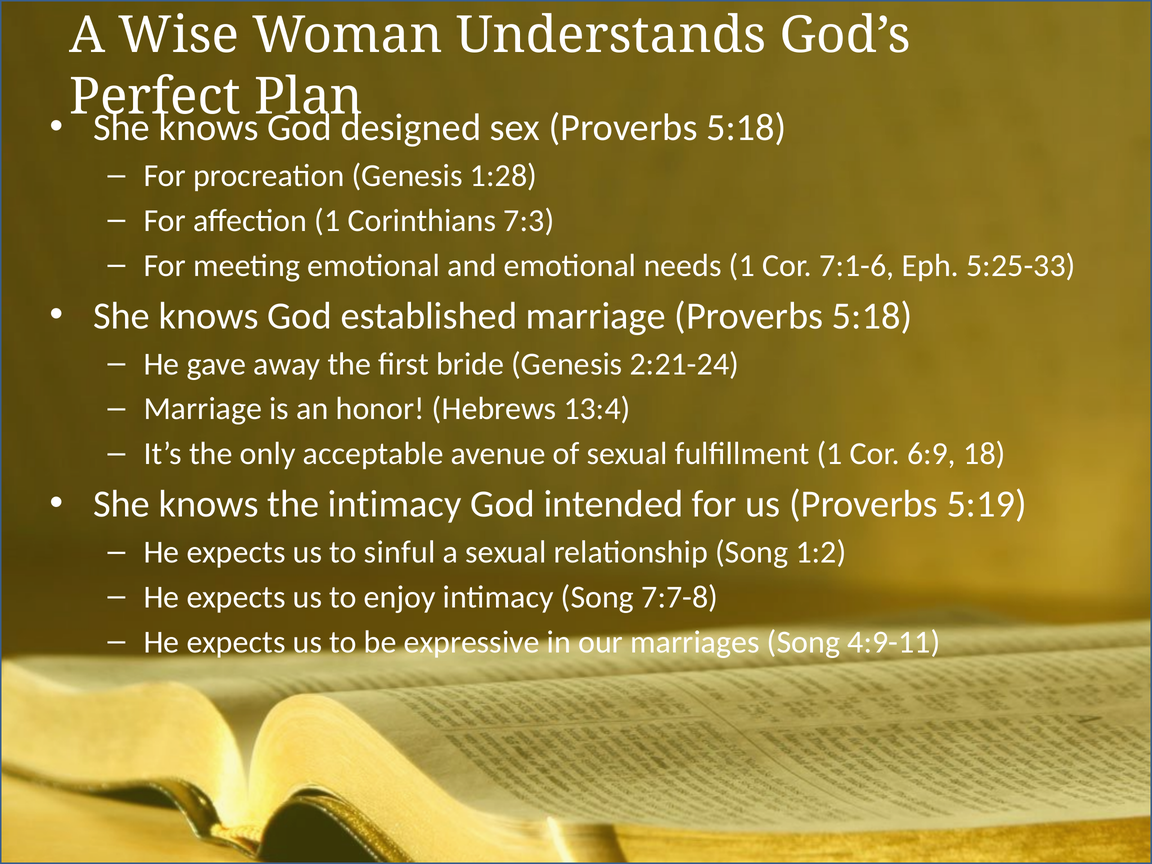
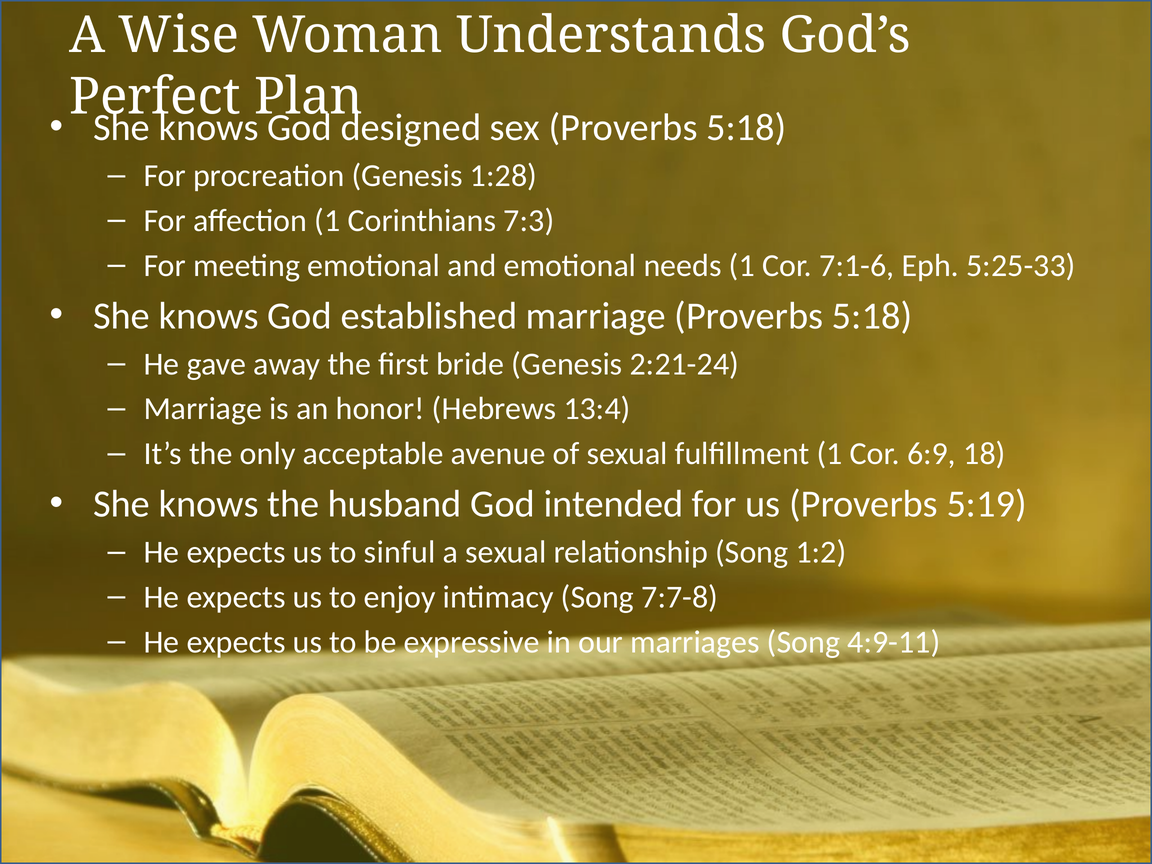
the intimacy: intimacy -> husband (395, 504)
